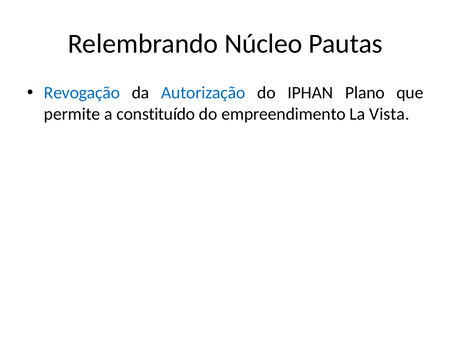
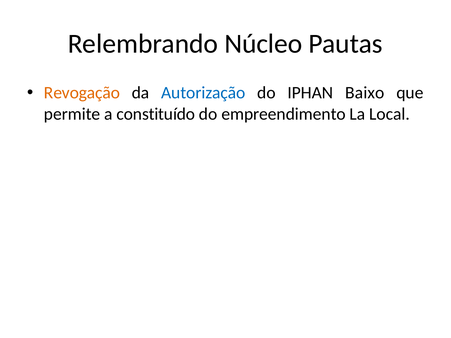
Revogação colour: blue -> orange (82, 93)
Plano: Plano -> Baixo (365, 93)
Vista: Vista -> Local (390, 114)
